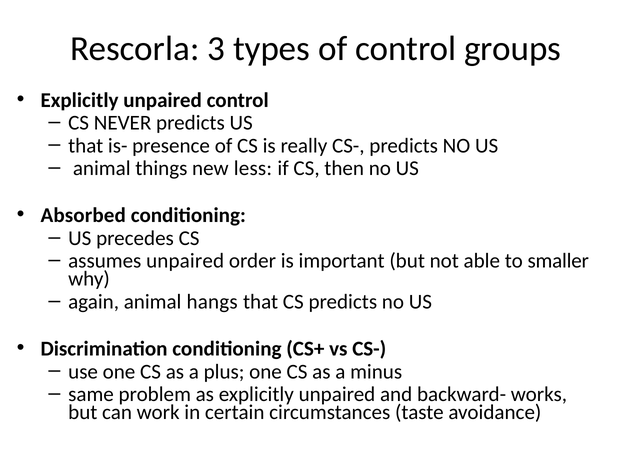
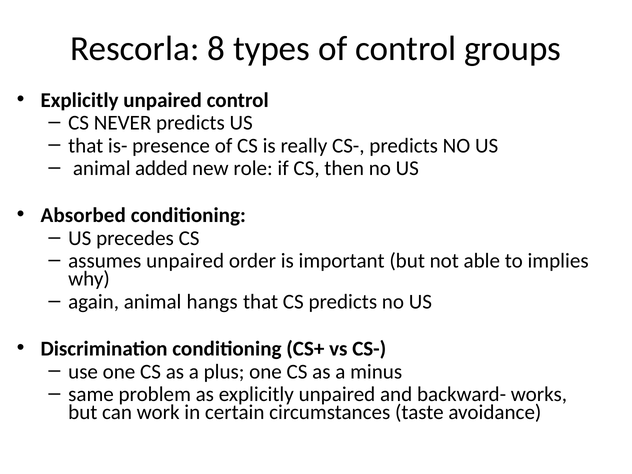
3: 3 -> 8 (216, 49)
things: things -> added (161, 168)
less: less -> role (253, 168)
smaller: smaller -> implies (558, 261)
